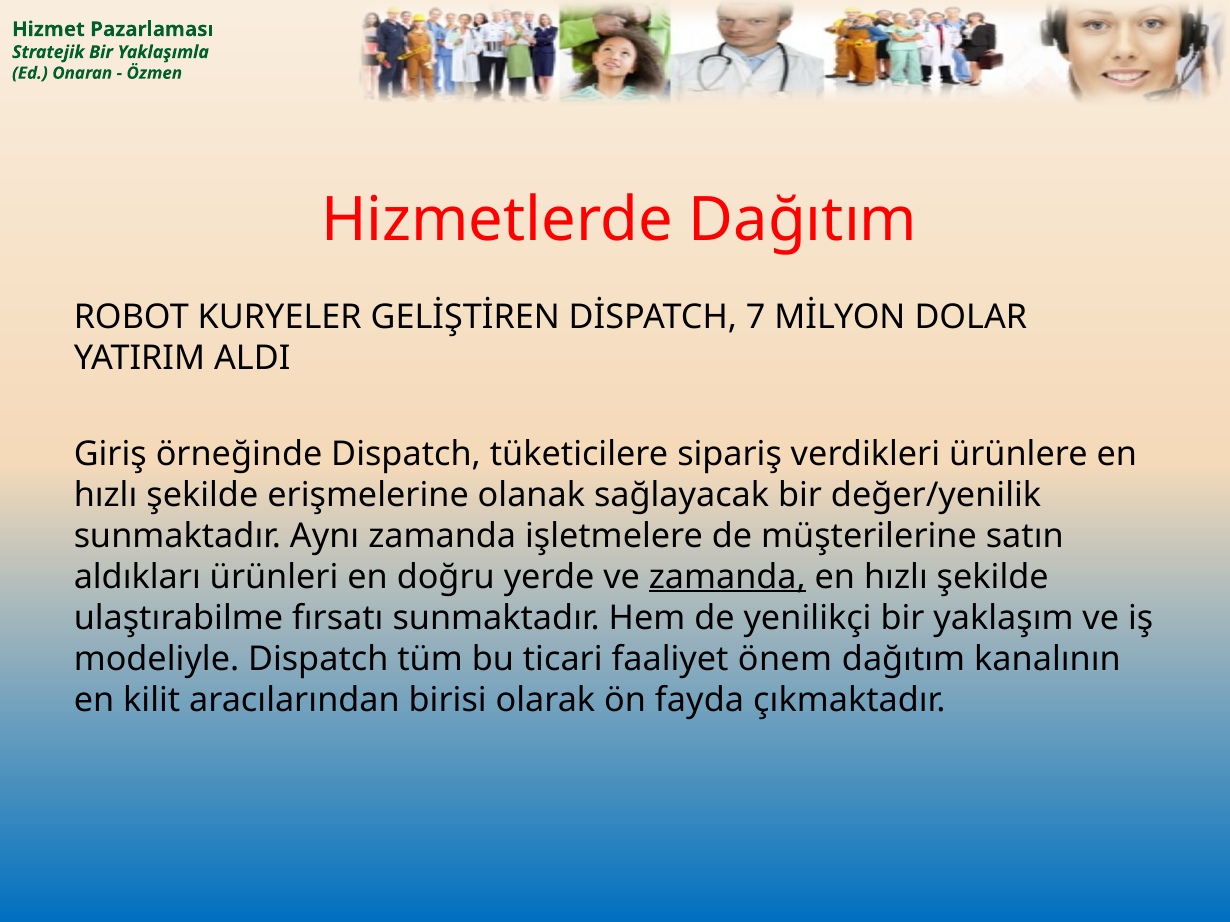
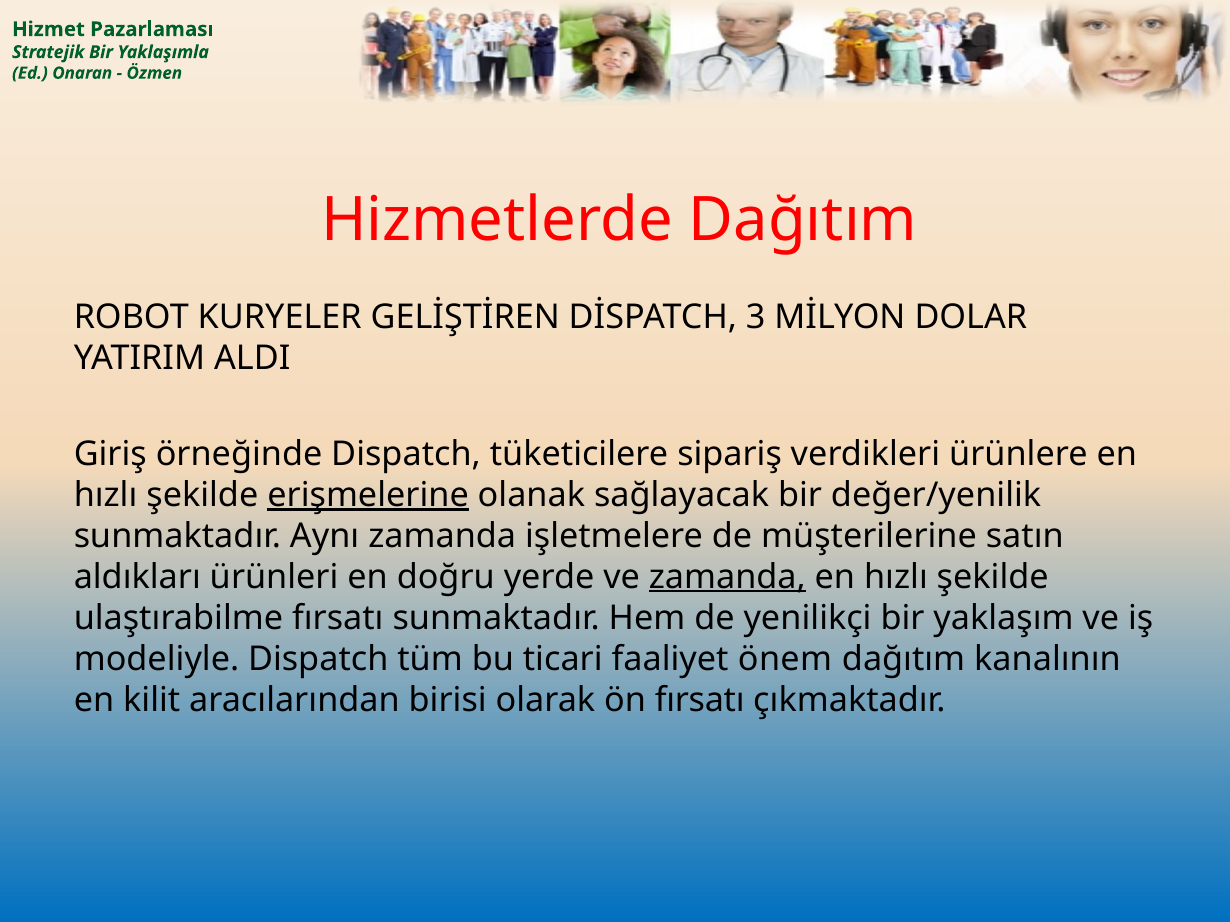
7: 7 -> 3 (756, 317)
erişmelerine underline: none -> present (368, 495)
ön fayda: fayda -> fırsatı (700, 700)
